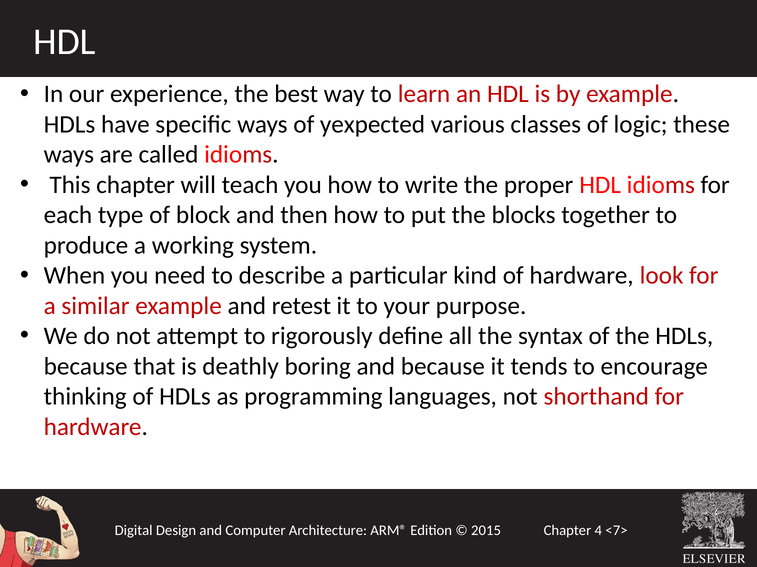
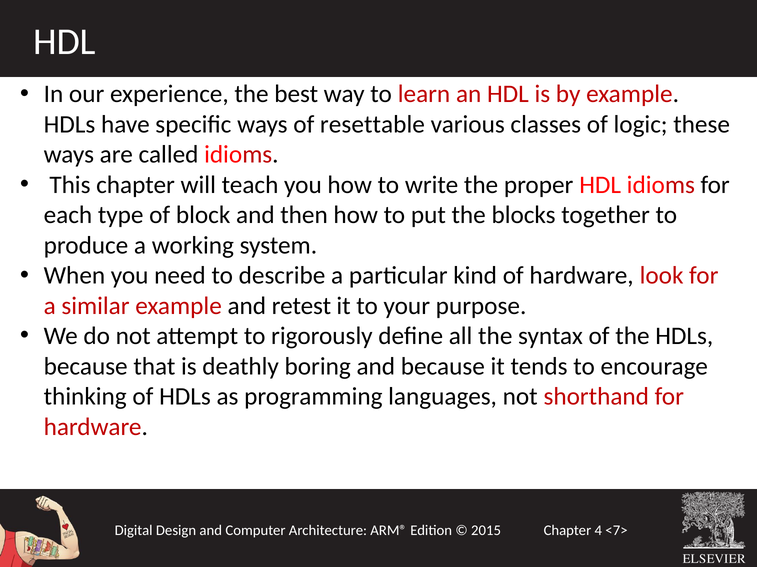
yexpected: yexpected -> resettable (372, 125)
